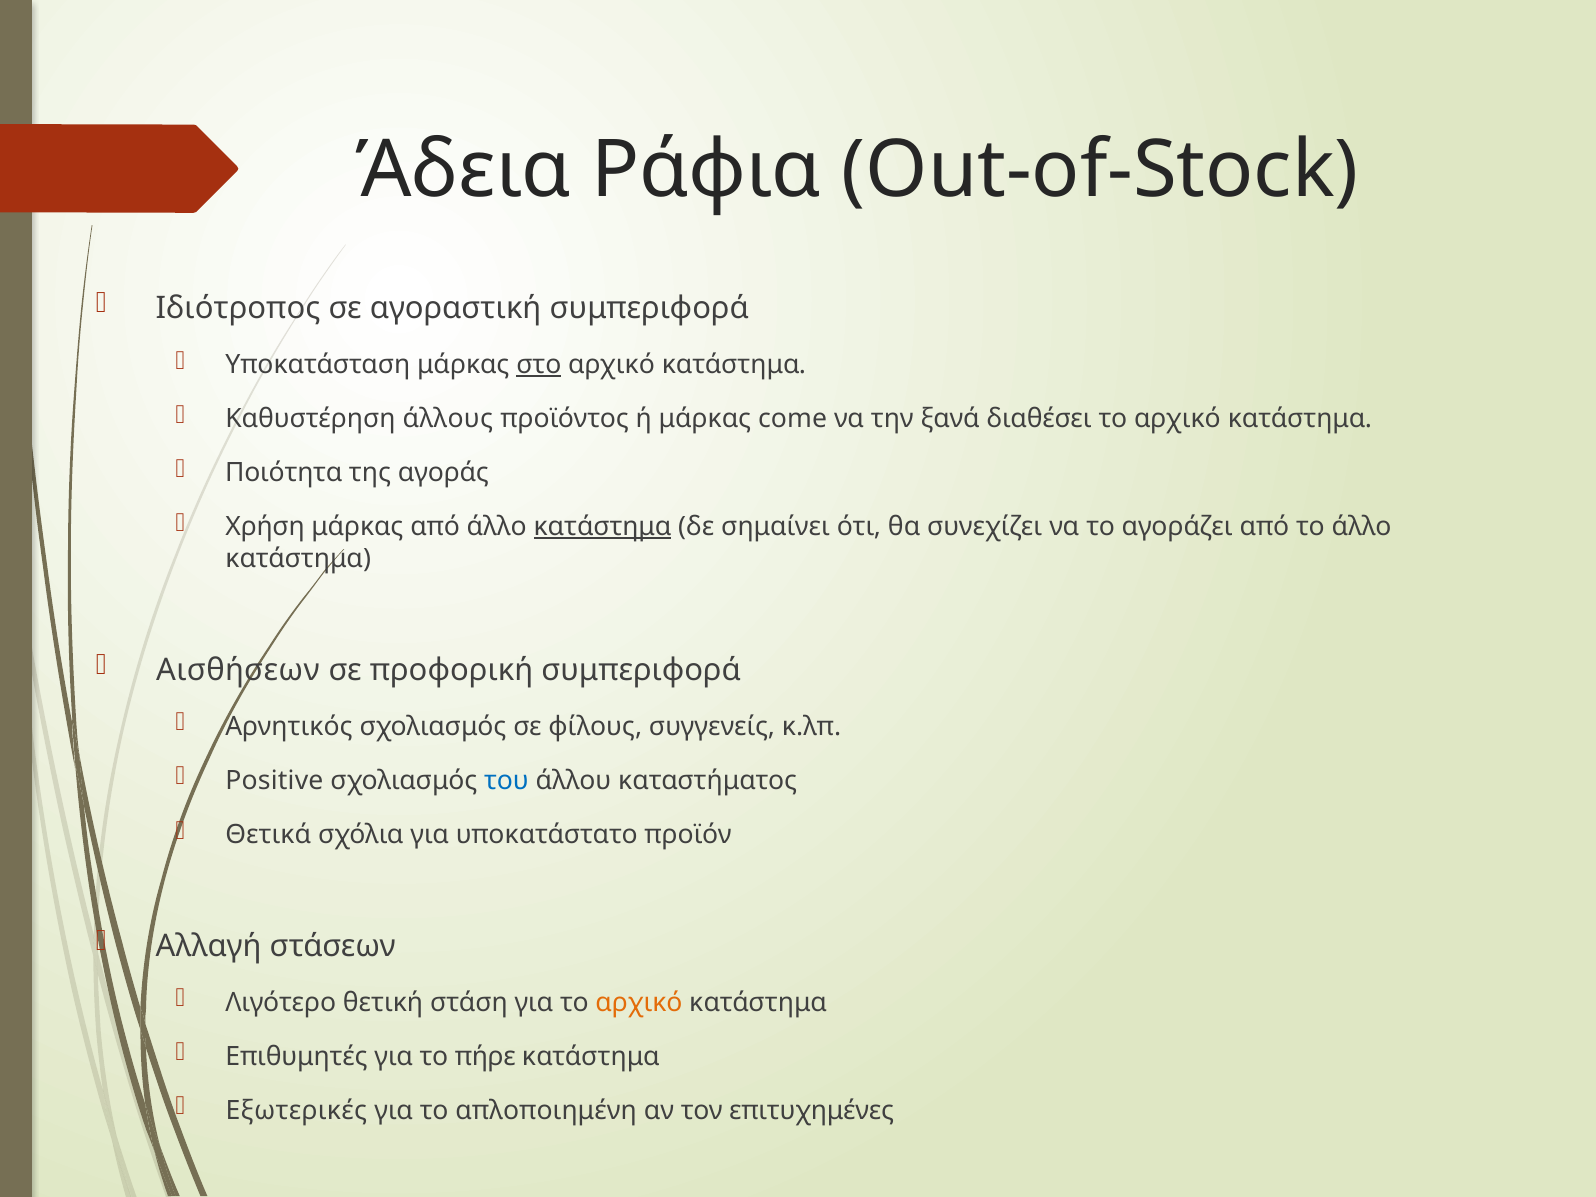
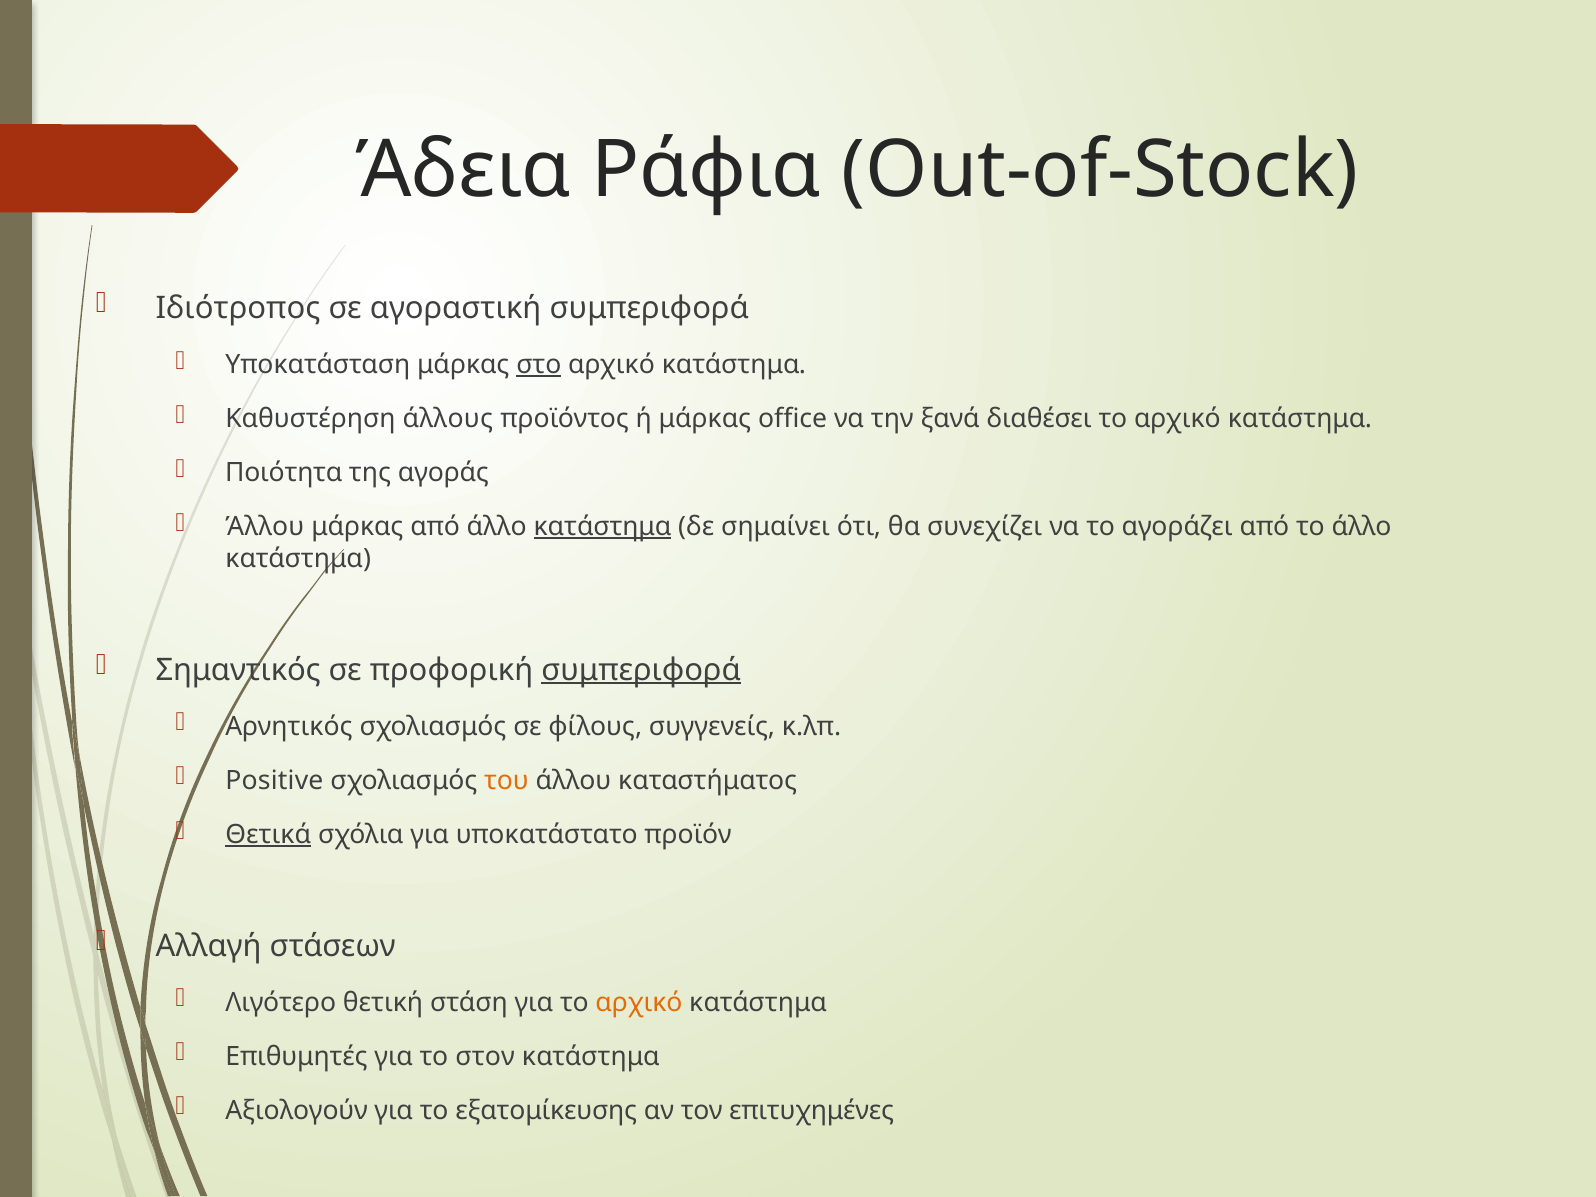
come: come -> office (793, 419)
Χρήση: Χρήση -> Άλλου (265, 527)
Αισθήσεων: Αισθήσεων -> Σημαντικός (238, 670)
συμπεριφορά underline: none -> present (641, 670)
του colour: blue -> orange (506, 780)
Θετικά underline: none -> present (268, 835)
πήρε: πήρε -> στον (485, 1056)
Εξωτερικές: Εξωτερικές -> Αξιολογούν (297, 1110)
απλοποιημένη: απλοποιημένη -> εξατομίκευσης (546, 1110)
